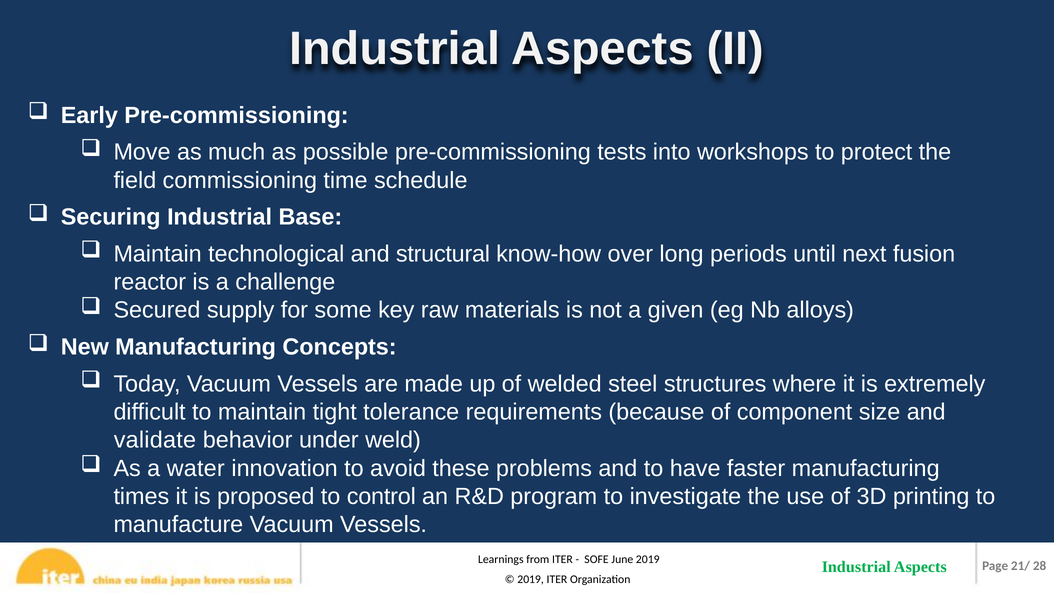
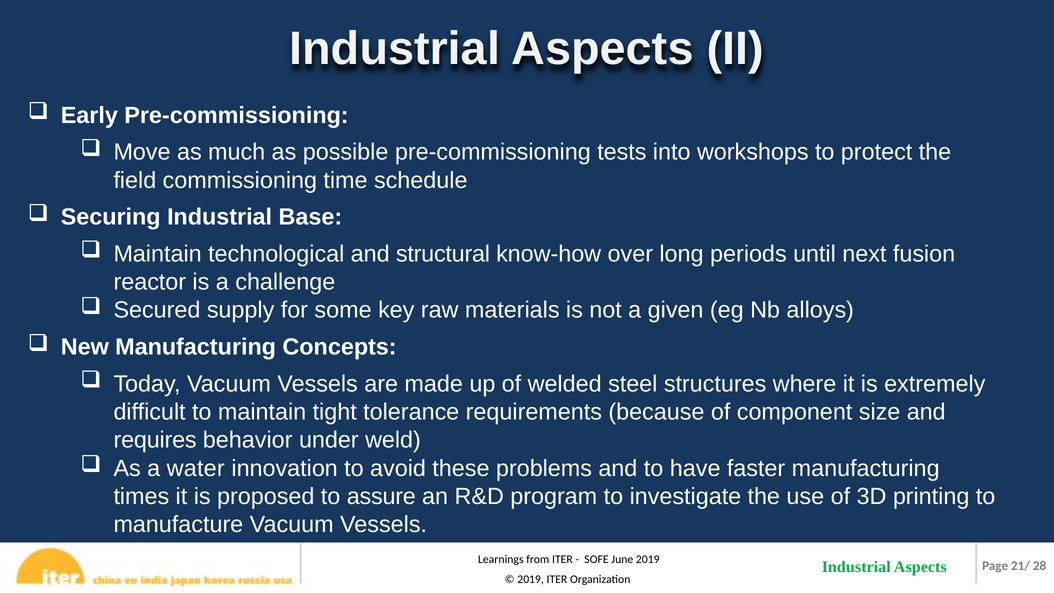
validate: validate -> requires (155, 440)
control: control -> assure (381, 496)
